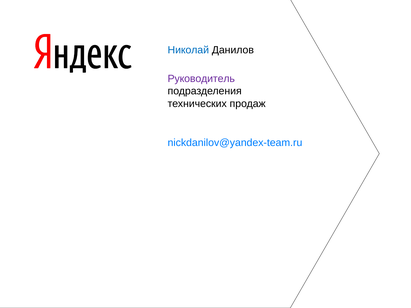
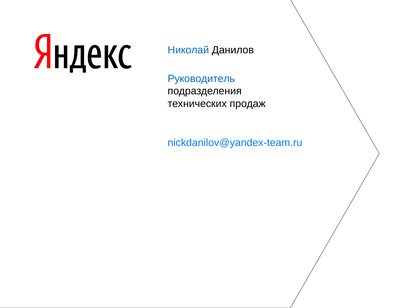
Руководитель colour: purple -> blue (201, 79)
